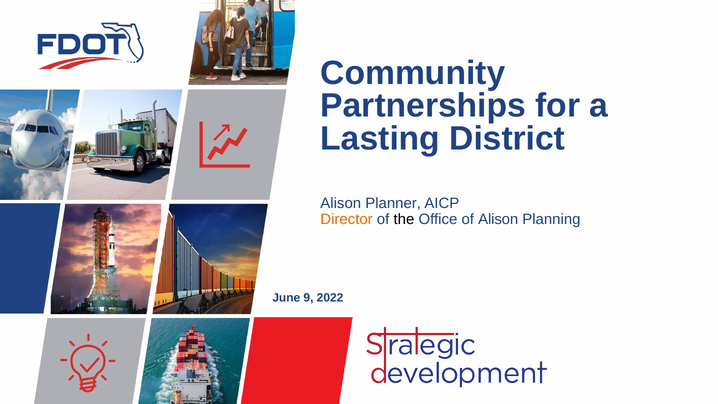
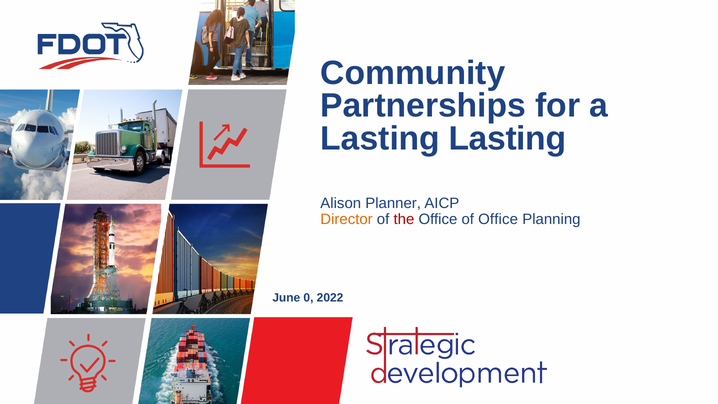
Lasting District: District -> Lasting (507, 139)
the colour: black -> red (404, 219)
of Alison: Alison -> Office (498, 219)
9: 9 -> 0 (308, 298)
